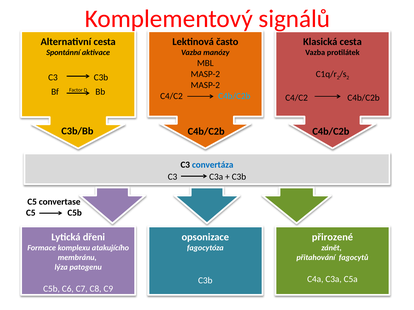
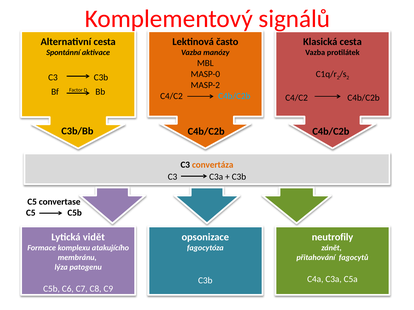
MASP-2: MASP-2 -> MASP-0 (205, 74)
convertáza colour: blue -> orange (213, 165)
dřeni: dřeni -> vidět (94, 237)
přirozené: přirozené -> neutrofily (333, 237)
